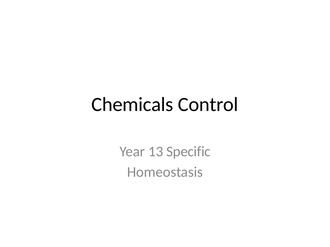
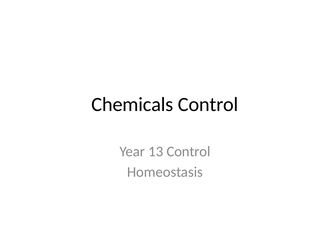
13 Specific: Specific -> Control (188, 152)
